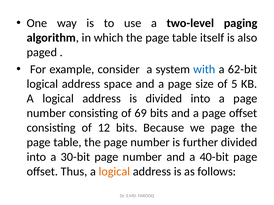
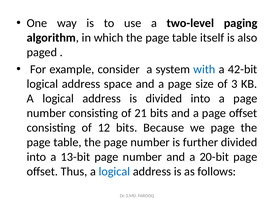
62-bit: 62-bit -> 42-bit (243, 70)
5: 5 -> 3 (234, 84)
69: 69 -> 21 (141, 113)
30-bit: 30-bit -> 13-bit (75, 157)
40-bit: 40-bit -> 20-bit (214, 157)
logical colour: orange -> blue (114, 172)
